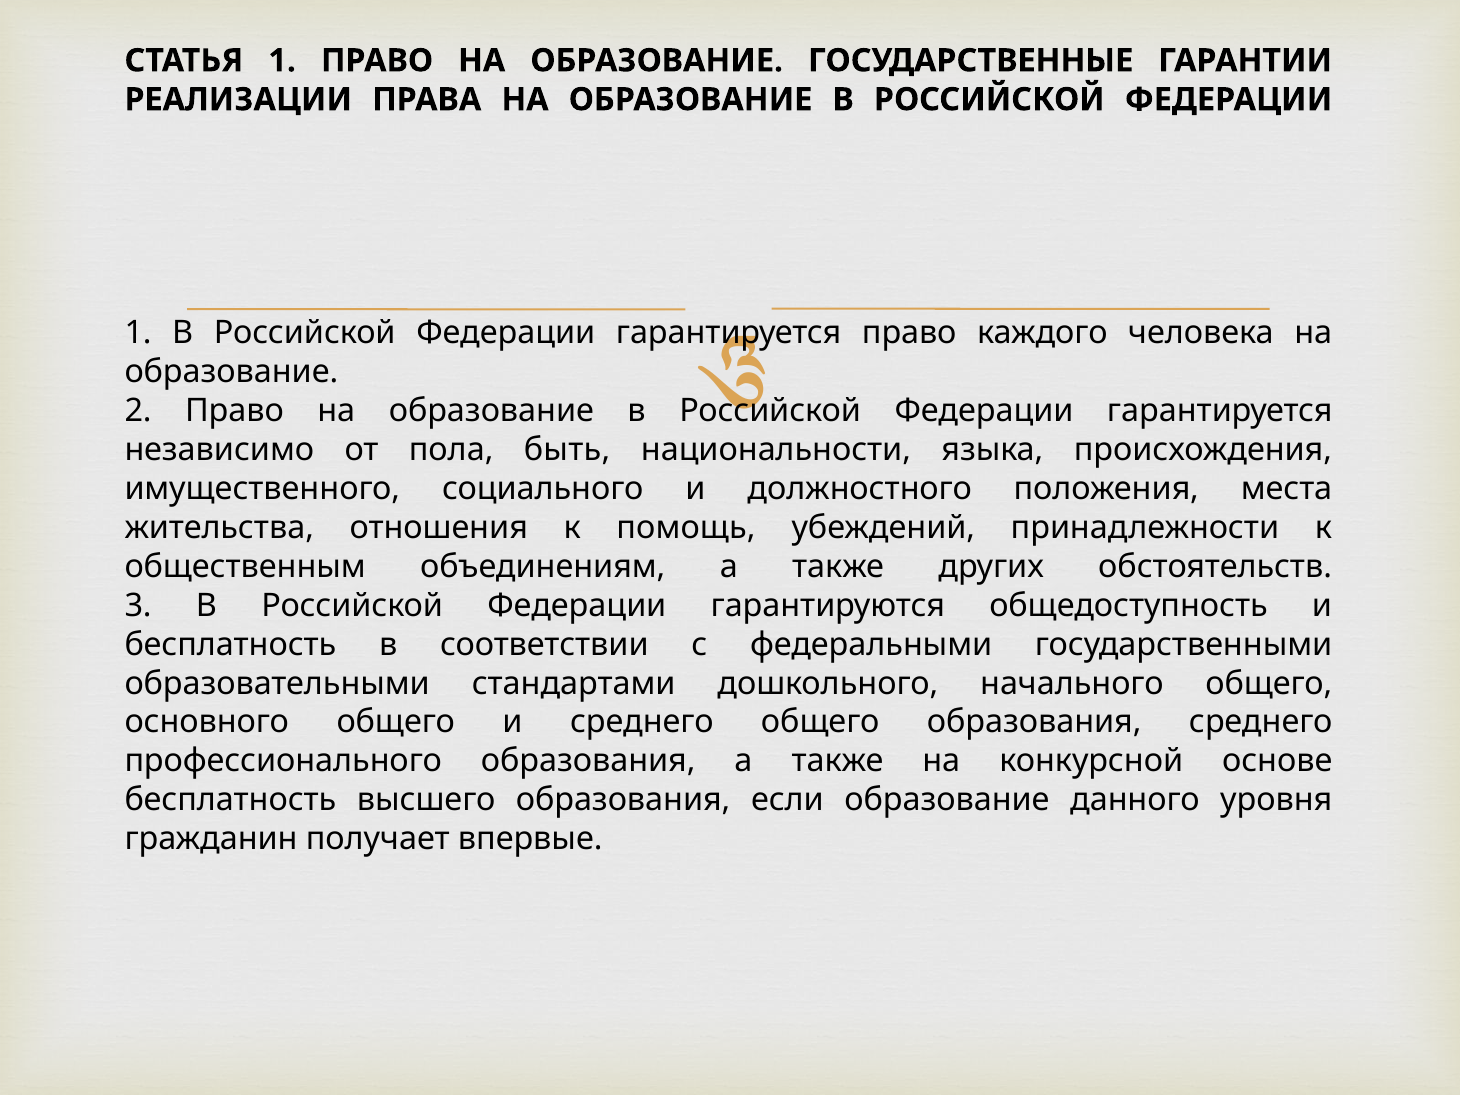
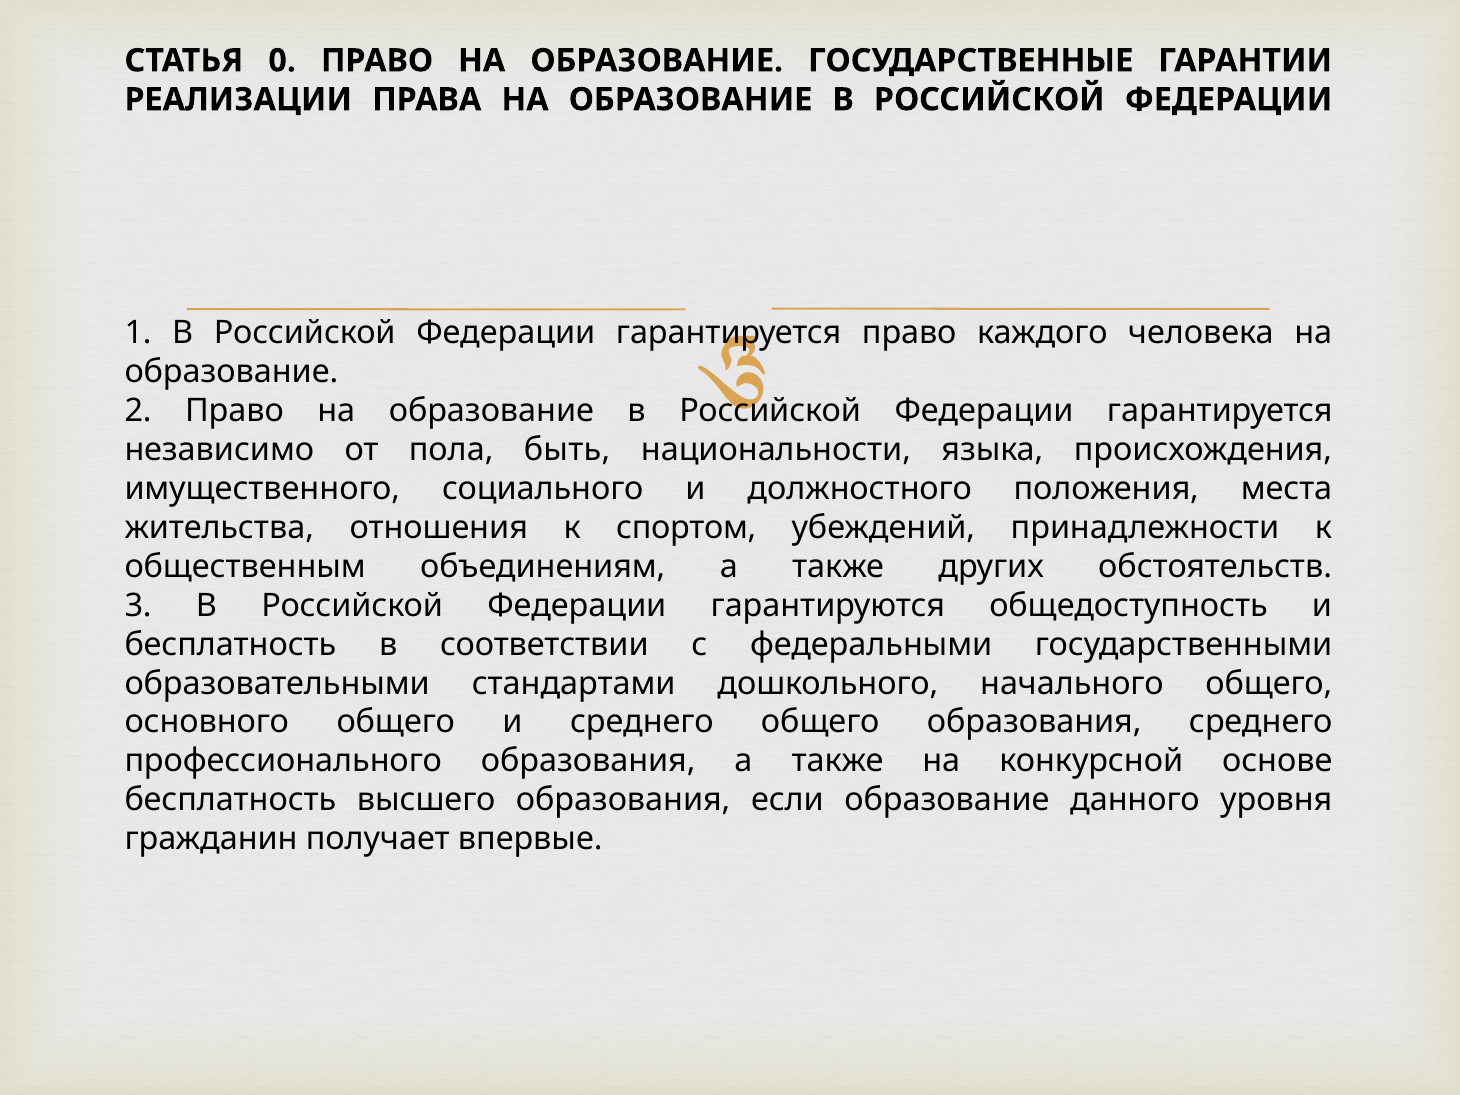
СТАТЬЯ 1: 1 -> 0 (282, 61)
помощь: помощь -> спортом (686, 528)
